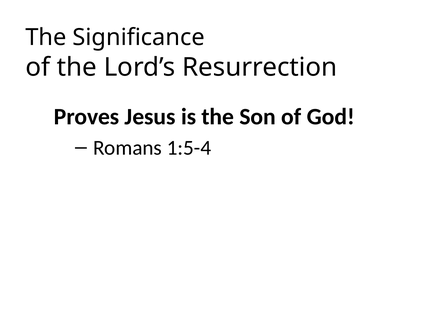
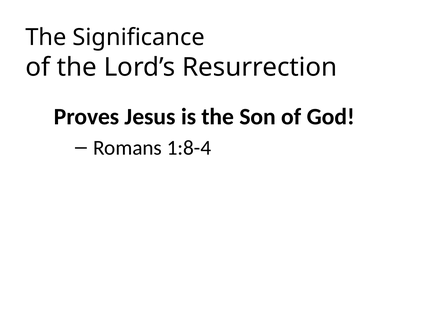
1:5-4: 1:5-4 -> 1:8-4 (189, 148)
